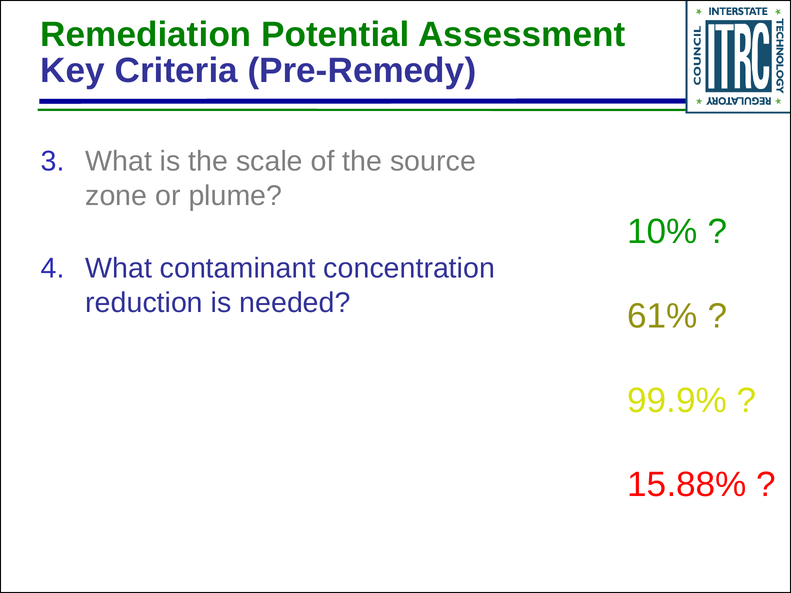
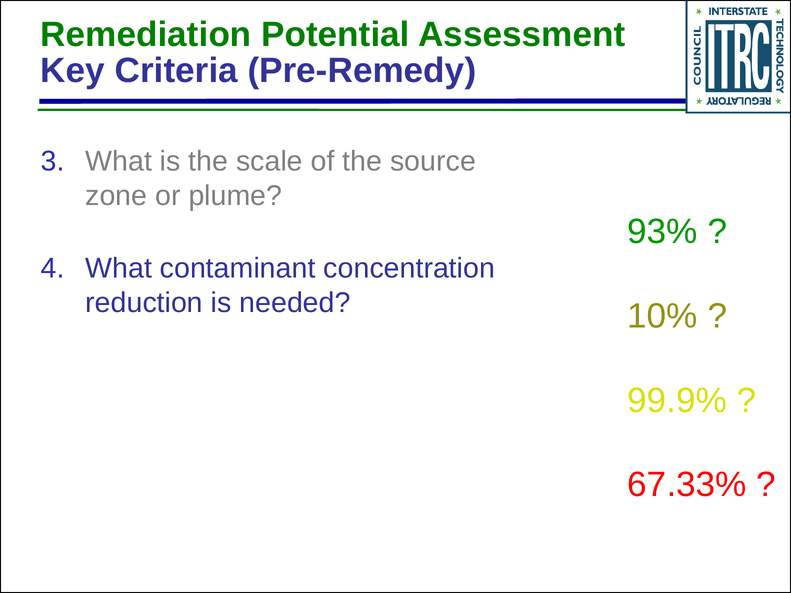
10%: 10% -> 93% (663, 232)
61%: 61% -> 10% (663, 316)
15.88%: 15.88% -> 67.33% (687, 485)
